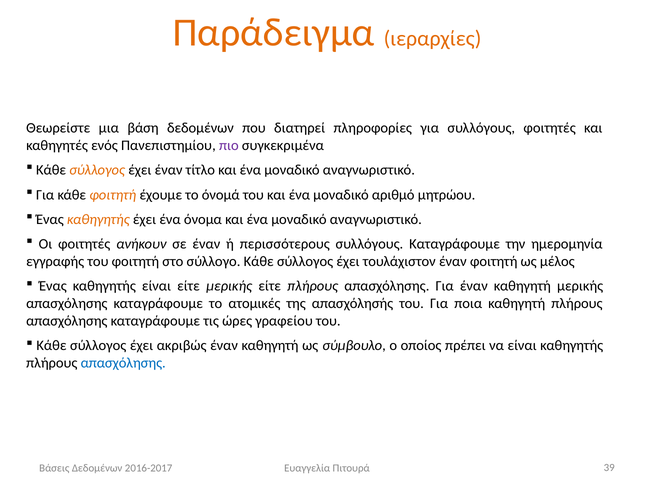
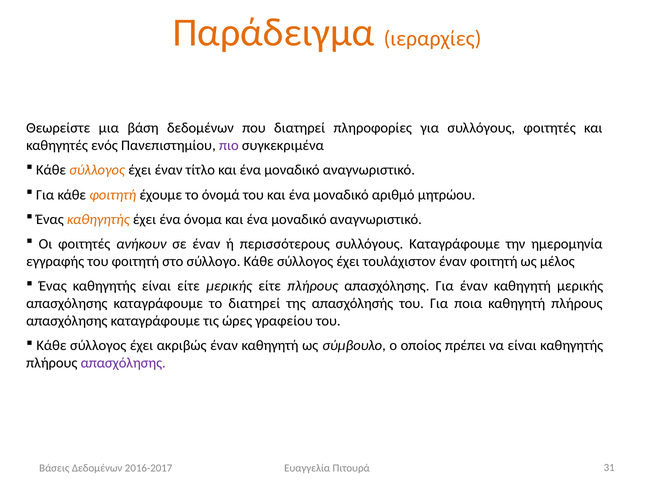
το ατομικές: ατομικές -> διατηρεί (254, 304)
απασχόλησης colour: blue -> purple (123, 363)
39: 39 -> 31 (609, 468)
